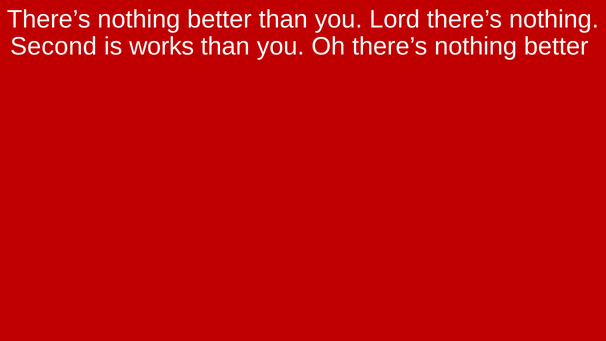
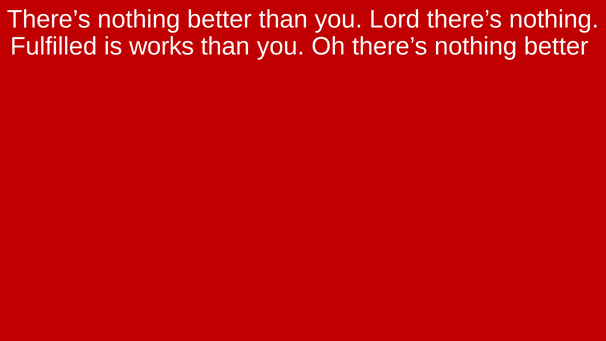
Second: Second -> Fulfilled (54, 47)
